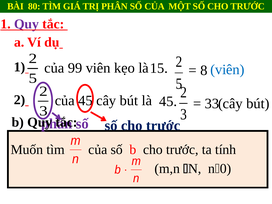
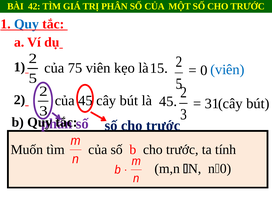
80: 80 -> 42 (34, 6)
Quy colour: purple -> blue (26, 24)
99: 99 -> 75 (75, 68)
8: 8 -> 0 (204, 70)
33: 33 -> 31 (212, 104)
